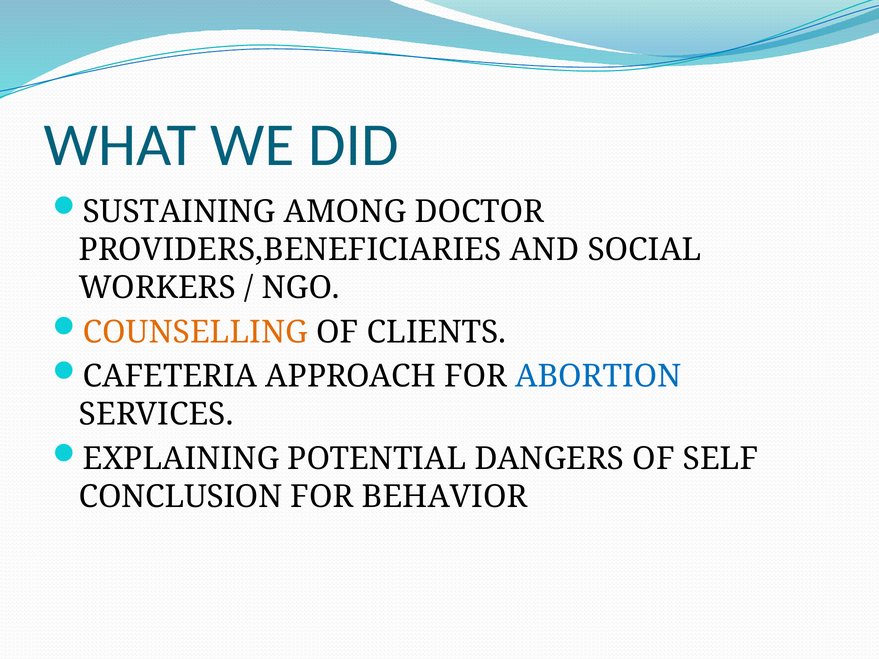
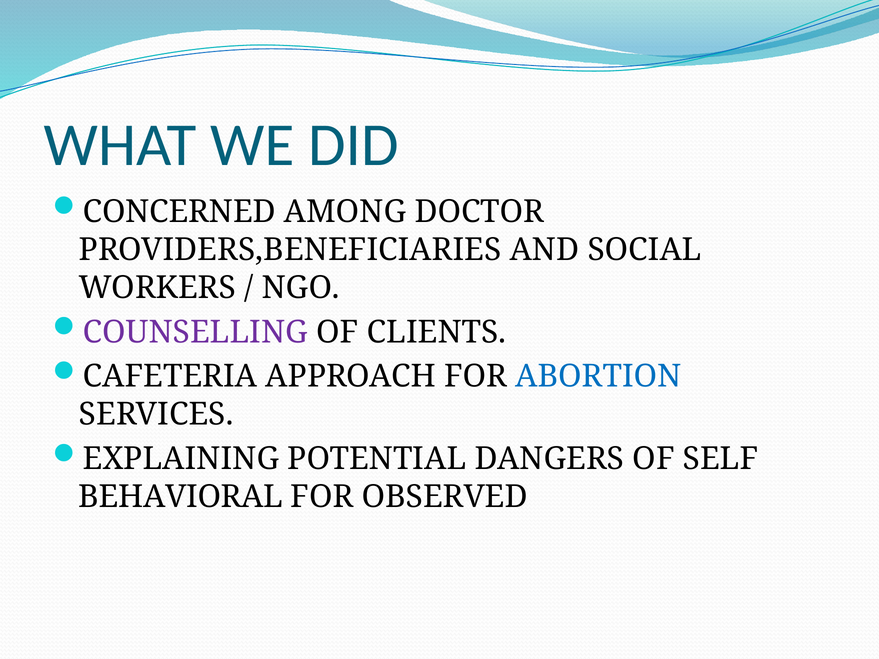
SUSTAINING: SUSTAINING -> CONCERNED (179, 212)
COUNSELLING colour: orange -> purple (195, 332)
CONCLUSION: CONCLUSION -> BEHAVIORAL (181, 497)
BEHAVIOR: BEHAVIOR -> OBSERVED (445, 497)
